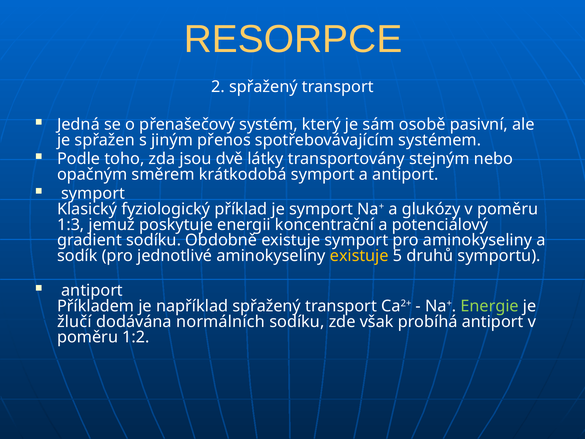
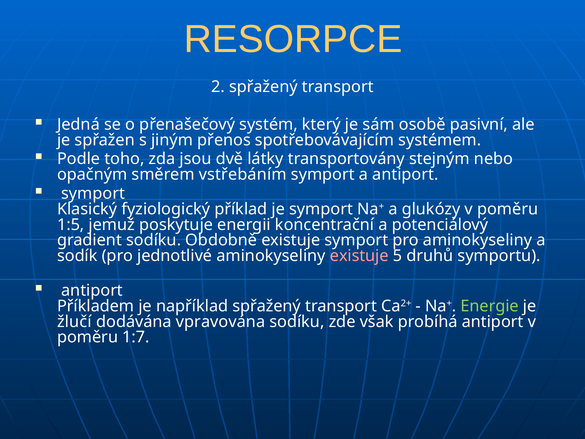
krátkodobá: krátkodobá -> vstřebáním (243, 174)
1:3: 1:3 -> 1:5 (71, 225)
existuje colour: yellow -> pink (359, 256)
normálních: normálních -> vpravována (221, 321)
1:2: 1:2 -> 1:7 (136, 337)
